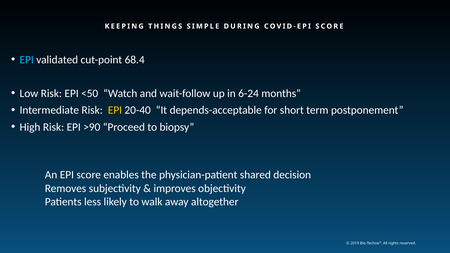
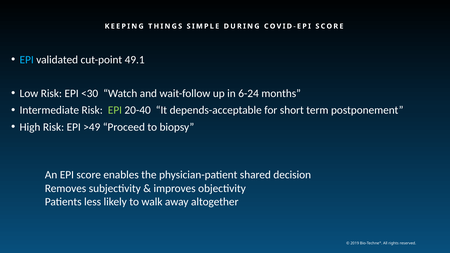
68.4: 68.4 -> 49.1 (135, 60)
<50: <50 -> <30 (90, 93)
EPI colour: yellow -> light green (115, 110)
>90: >90 -> >49 (92, 127)
